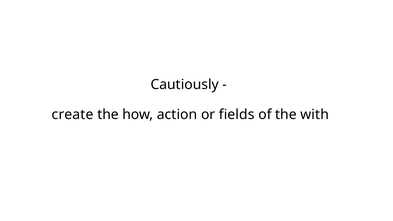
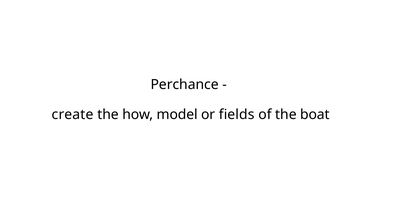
Cautiously: Cautiously -> Perchance (185, 85)
action: action -> model (177, 115)
with: with -> boat (315, 115)
